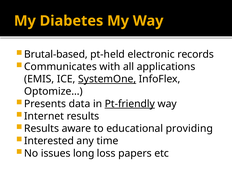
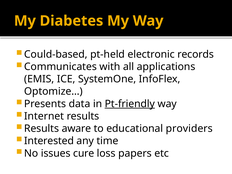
Brutal-based: Brutal-based -> Could-based (56, 54)
SystemOne underline: present -> none (107, 79)
providing: providing -> providers (189, 129)
long: long -> cure (84, 153)
